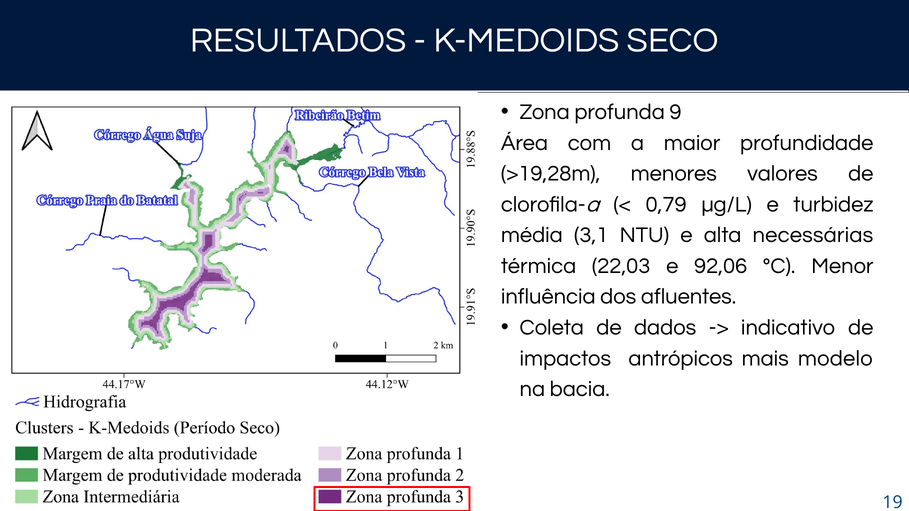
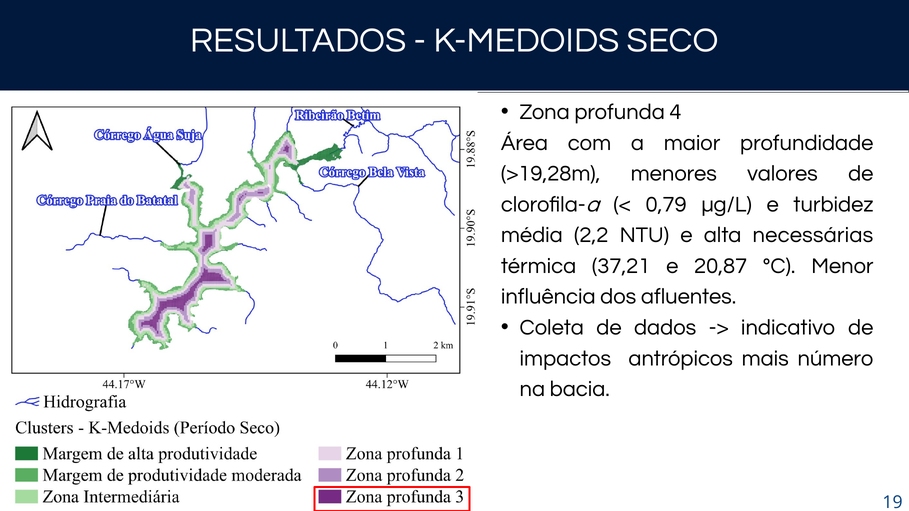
9: 9 -> 4 (676, 112)
3,1: 3,1 -> 2,2 (591, 235)
22,03: 22,03 -> 37,21 (621, 266)
92,06: 92,06 -> 20,87 (721, 266)
modelo: modelo -> número (835, 359)
